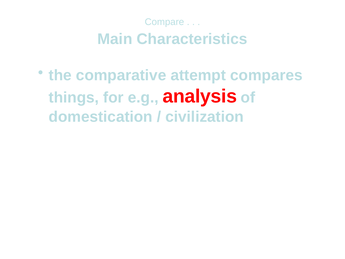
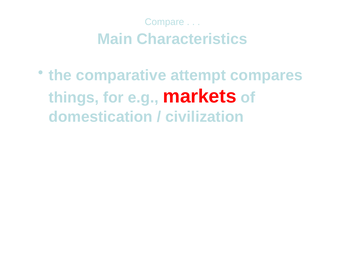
analysis: analysis -> markets (200, 96)
